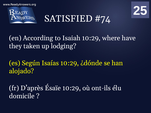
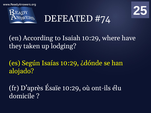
SATISFIED: SATISFIED -> DEFEATED (68, 19)
